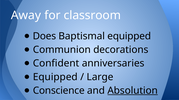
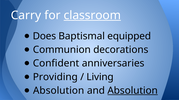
Away: Away -> Carry (26, 15)
classroom underline: none -> present (92, 15)
Equipped: Equipped -> Providing (55, 77)
Large: Large -> Living (100, 77)
Conscience: Conscience -> Absolution (59, 91)
